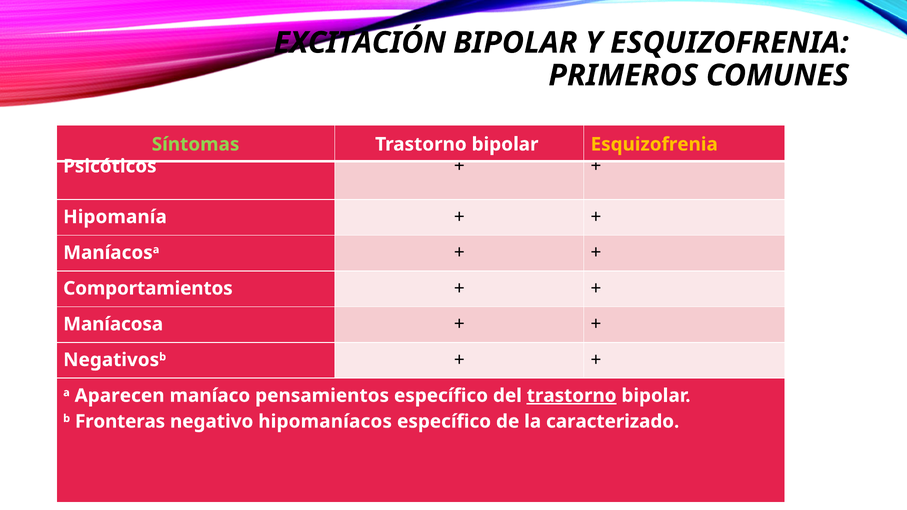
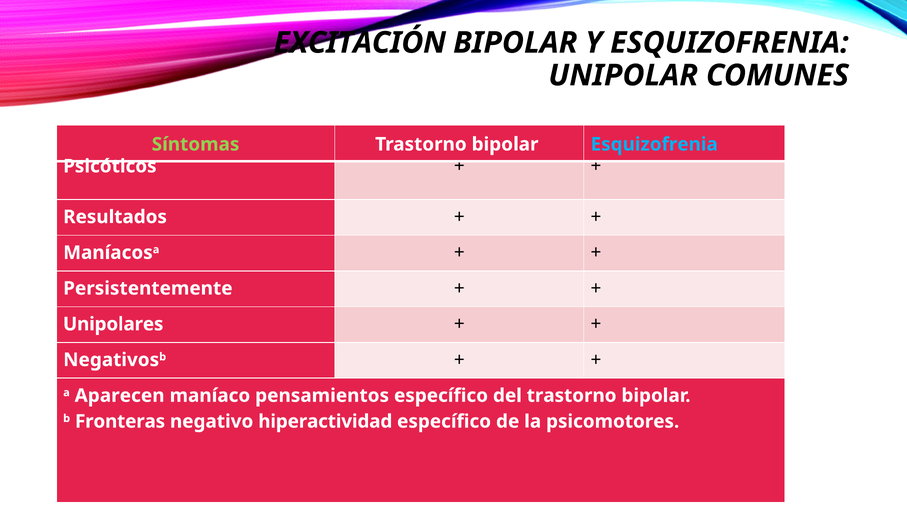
PRIMEROS: PRIMEROS -> UNIPOLAR (623, 75)
Esquizofrenia colour: yellow -> light blue (654, 144)
Hipomanía: Hipomanía -> Resultados (115, 217)
Comportamientos: Comportamientos -> Persistentemente (148, 288)
Maníacosa: Maníacosa -> Unipolares (113, 324)
trastorno underline: present -> none (572, 396)
hipomaníacos: hipomaníacos -> hiperactividad (325, 422)
caracterizado: caracterizado -> psicomotores (613, 422)
